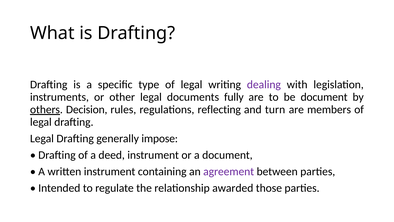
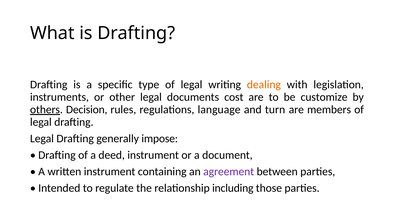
dealing colour: purple -> orange (264, 85)
fully: fully -> cost (234, 97)
be document: document -> customize (324, 97)
reflecting: reflecting -> language (219, 109)
awarded: awarded -> including (233, 188)
